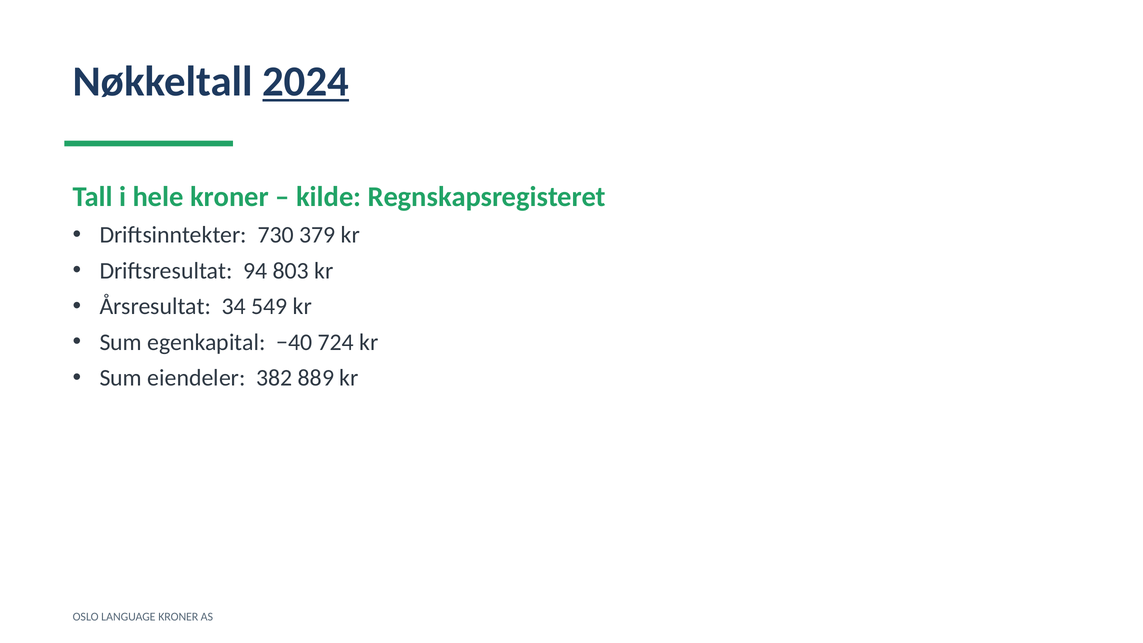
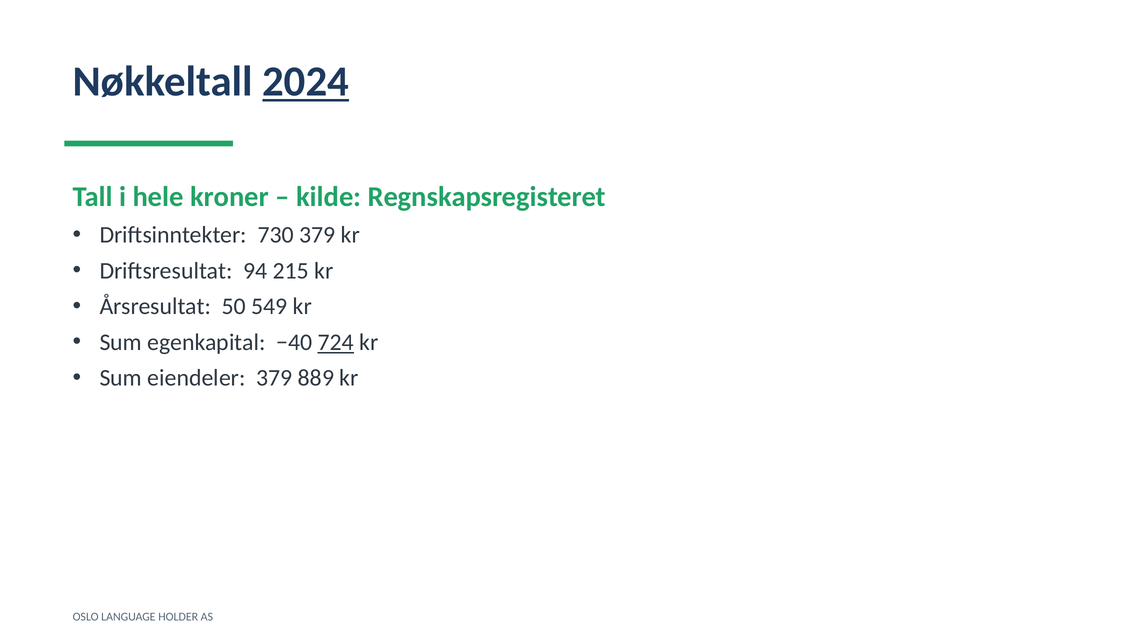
803: 803 -> 215 (291, 271)
34: 34 -> 50 (234, 307)
724 underline: none -> present (336, 342)
eiendeler 382: 382 -> 379 (274, 378)
LANGUAGE KRONER: KRONER -> HOLDER (178, 617)
